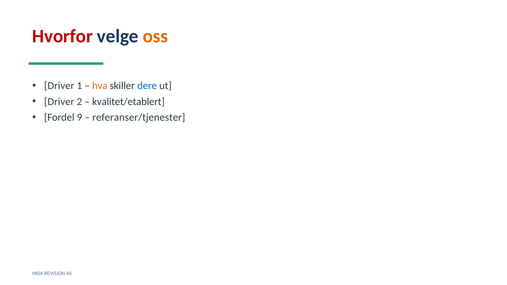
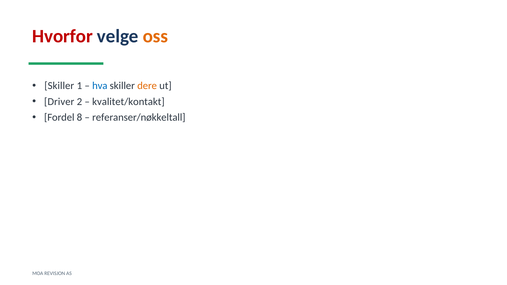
Driver: Driver -> Skiller (59, 86)
hva colour: orange -> blue (100, 86)
dere colour: blue -> orange (147, 86)
kvalitet/etablert: kvalitet/etablert -> kvalitet/kontakt (128, 102)
9: 9 -> 8 (80, 118)
referanser/tjenester: referanser/tjenester -> referanser/nøkkeltall (139, 118)
